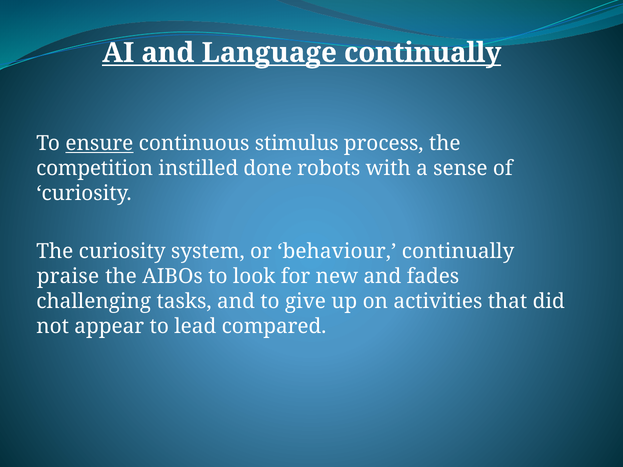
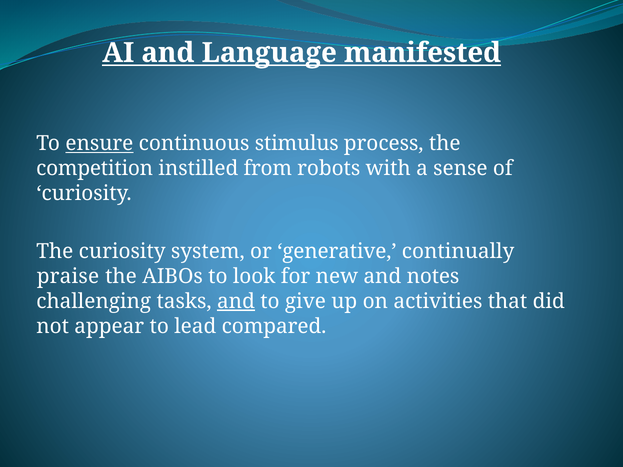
Language continually: continually -> manifested (423, 53)
done: done -> from (268, 169)
behaviour: behaviour -> generative (337, 252)
fades: fades -> notes (433, 277)
and underline: none -> present (236, 301)
